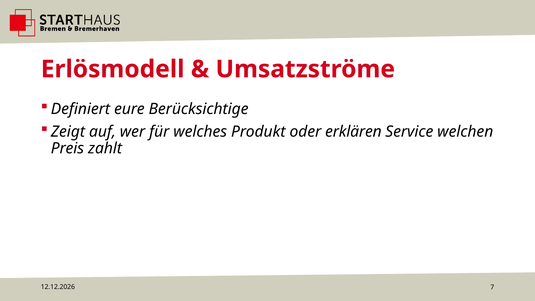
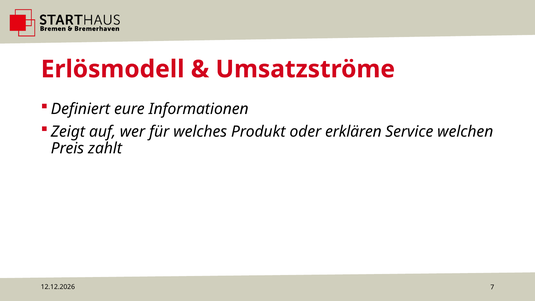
Berücksichtige: Berücksichtige -> Informationen (199, 109)
